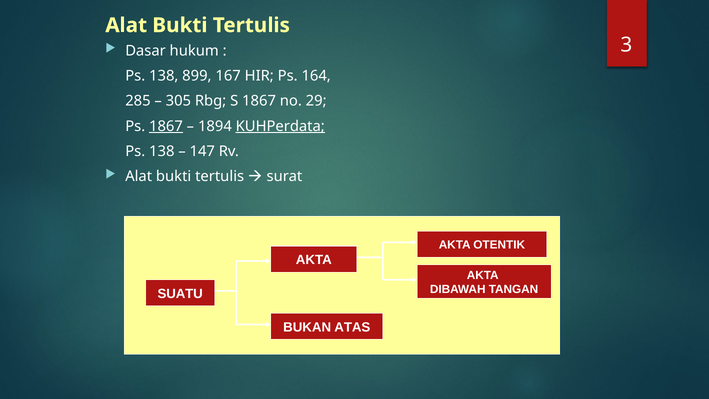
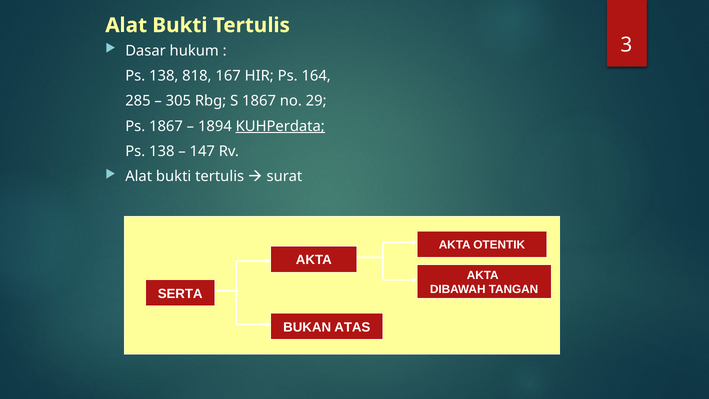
899: 899 -> 818 (197, 76)
1867 underline: present -> none (166, 126)
SUATU: SUATU -> SERTA (180, 293)
